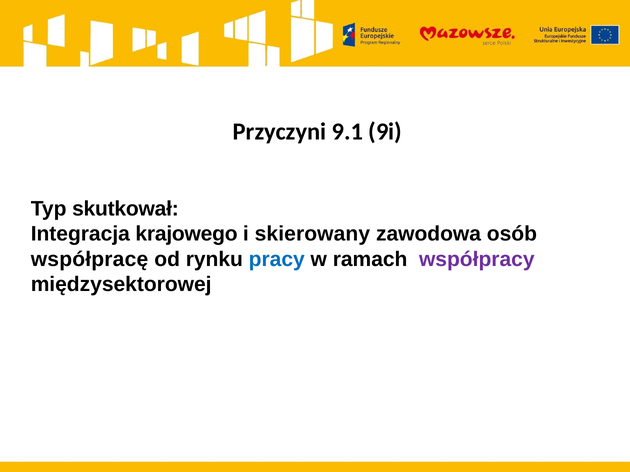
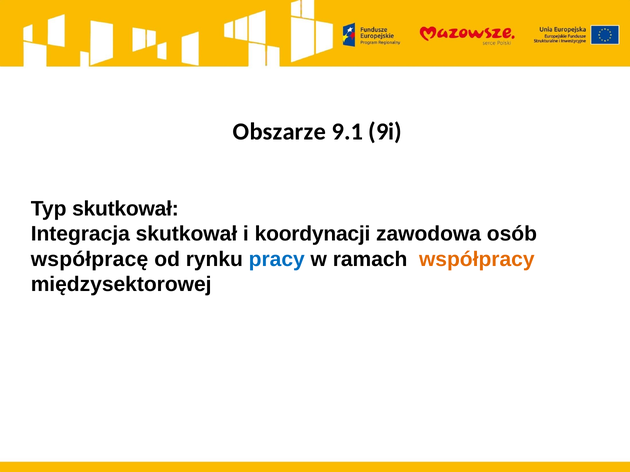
Przyczyni: Przyczyni -> Obszarze (279, 132)
Integracja krajowego: krajowego -> skutkował (186, 234)
skierowany: skierowany -> koordynacji (313, 234)
współpracy colour: purple -> orange (477, 260)
